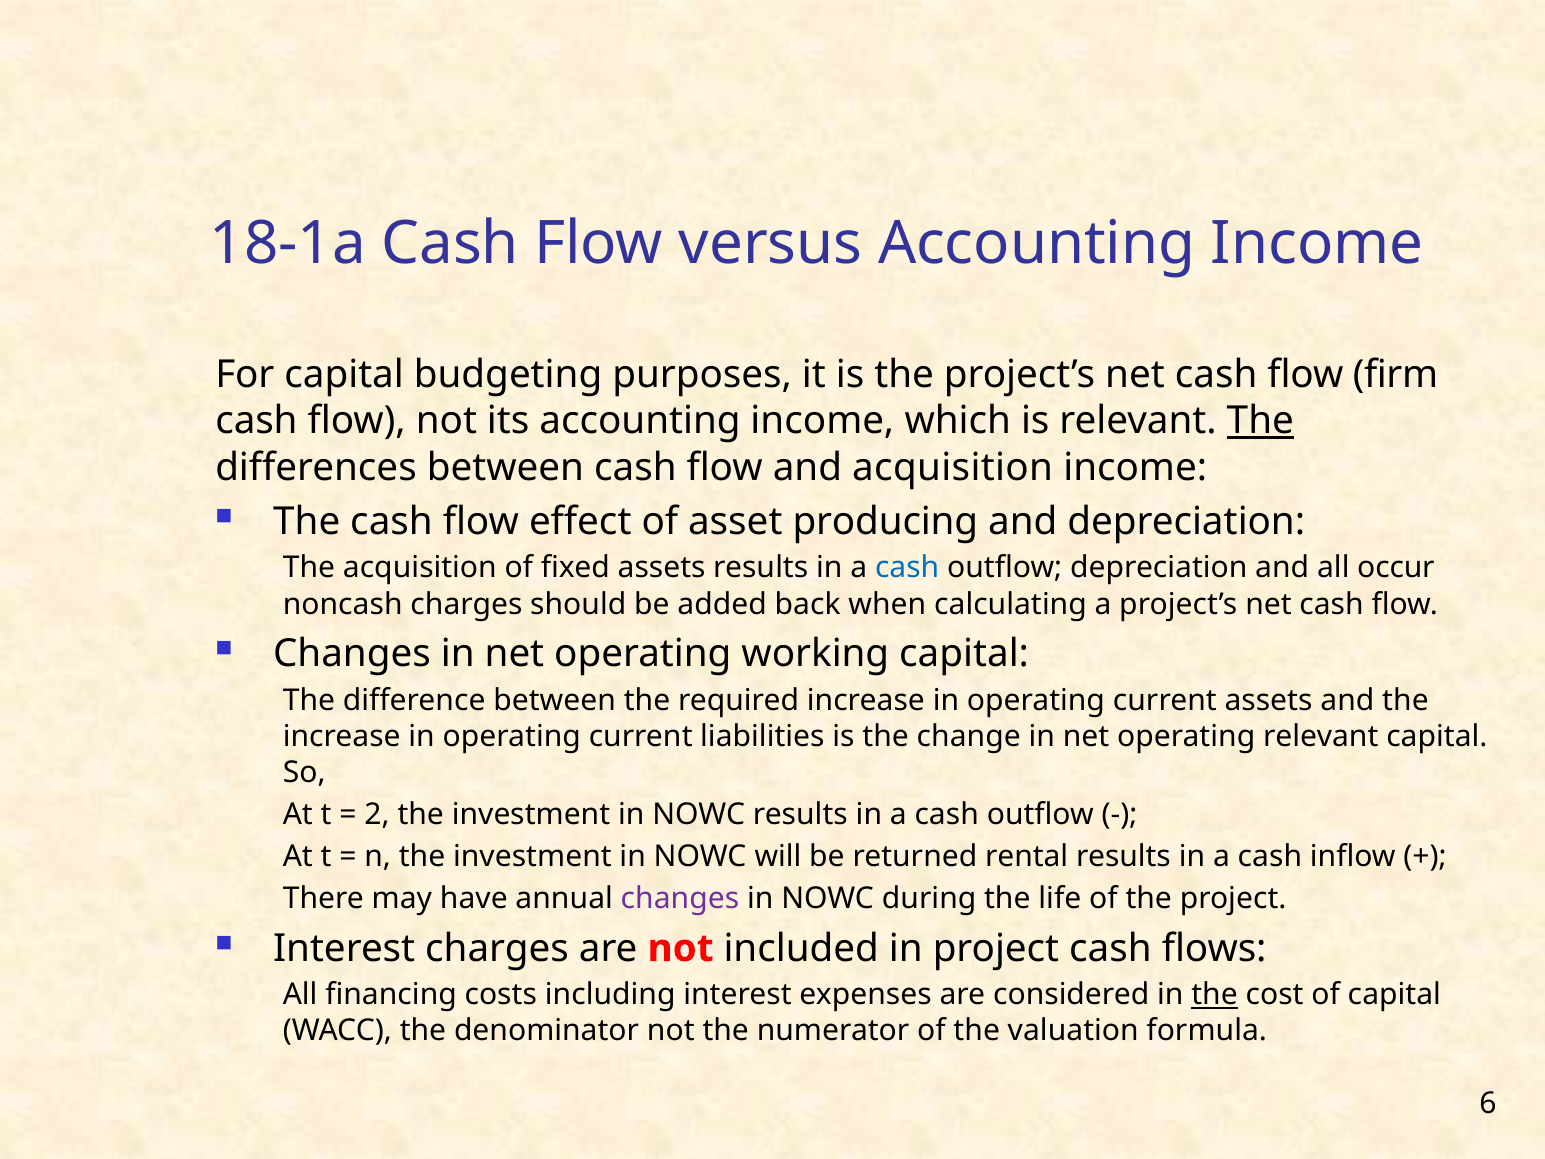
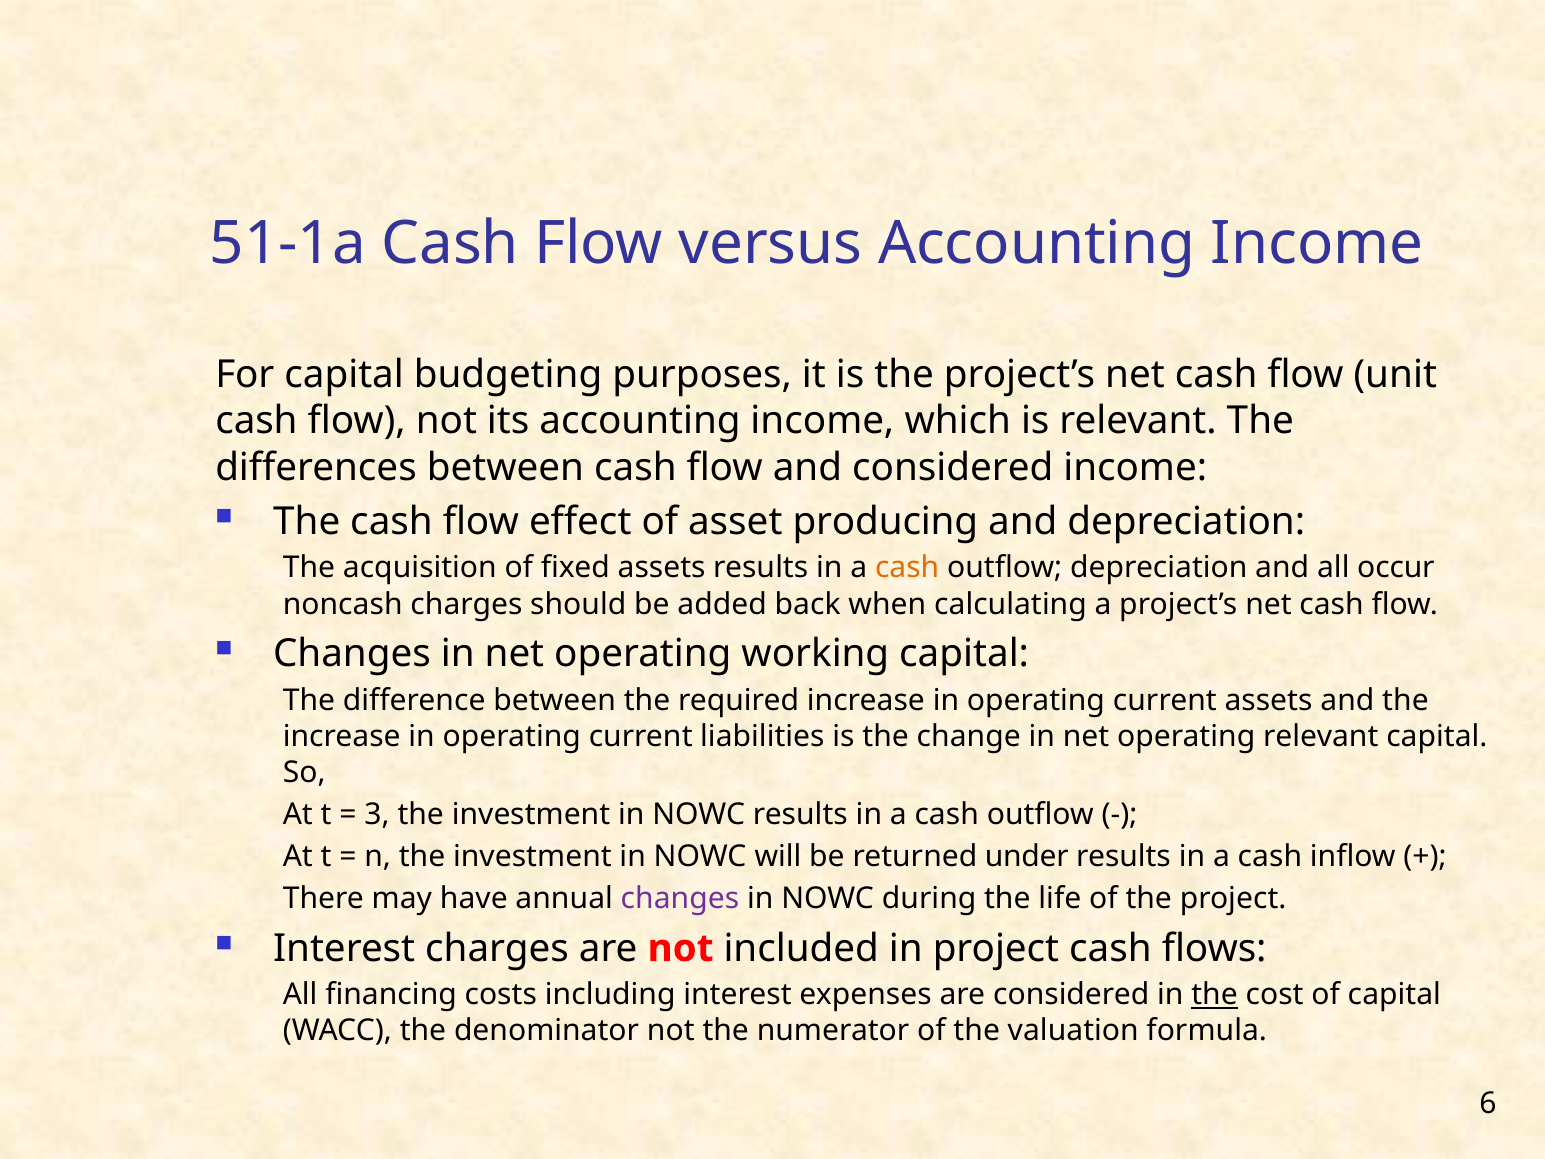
18-1a: 18-1a -> 51-1a (288, 244)
firm: firm -> unit (1395, 375)
The underline: present -> none (1260, 421)
and acquisition: acquisition -> considered (953, 467)
cash colour: blue -> orange (907, 568)
2: 2 -> 3 (377, 814)
rental: rental -> under (1027, 857)
